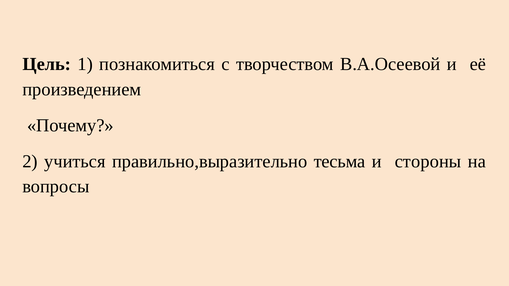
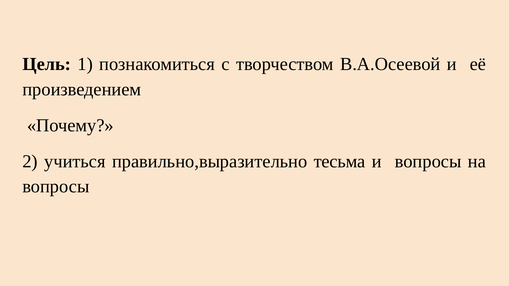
и стороны: стороны -> вопросы (428, 161)
